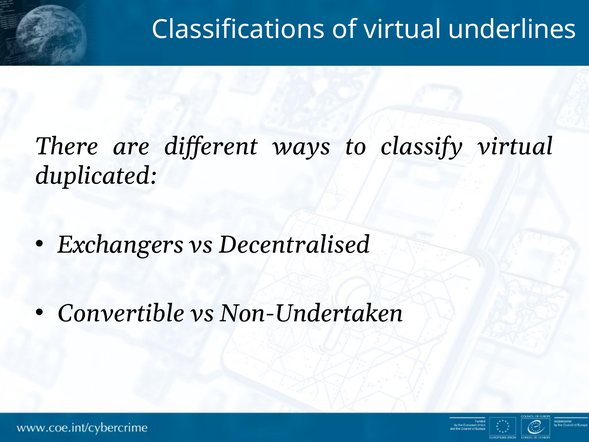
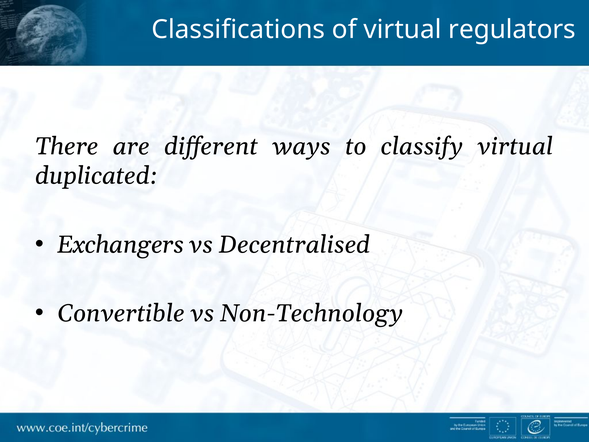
underlines: underlines -> regulators (512, 30)
Non-Undertaken: Non-Undertaken -> Non-Technology (312, 313)
